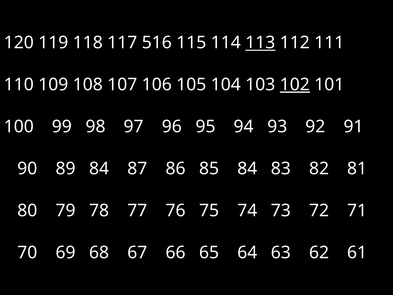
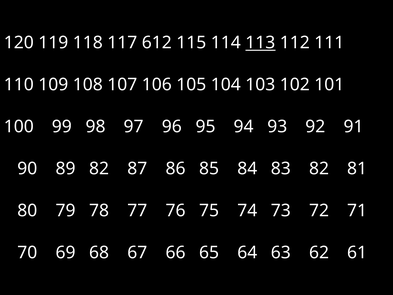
516: 516 -> 612 (157, 43)
102 underline: present -> none (295, 85)
89 84: 84 -> 82 (99, 168)
